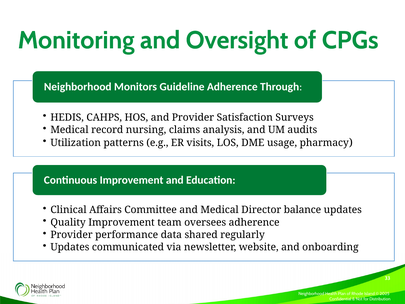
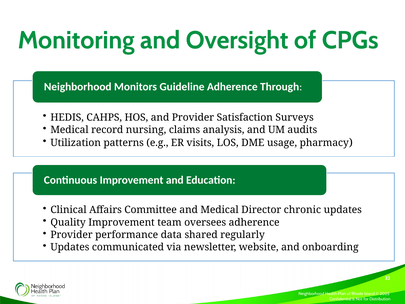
balance: balance -> chronic (302, 210)
